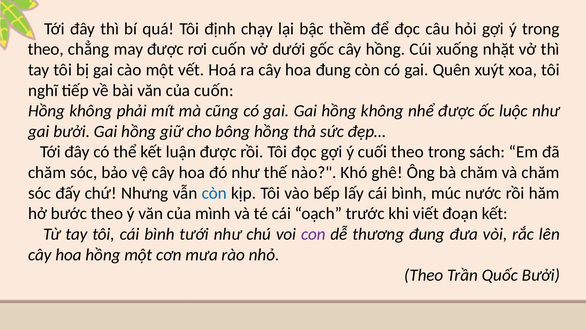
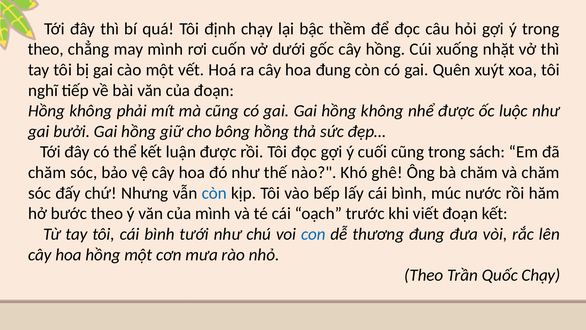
may được: được -> mình (165, 49)
của cuốn: cuốn -> đoạn (214, 90)
cuối theo: theo -> cũng (408, 152)
con colour: purple -> blue (313, 234)
Quốc Bưởi: Bưởi -> Chạy (541, 275)
